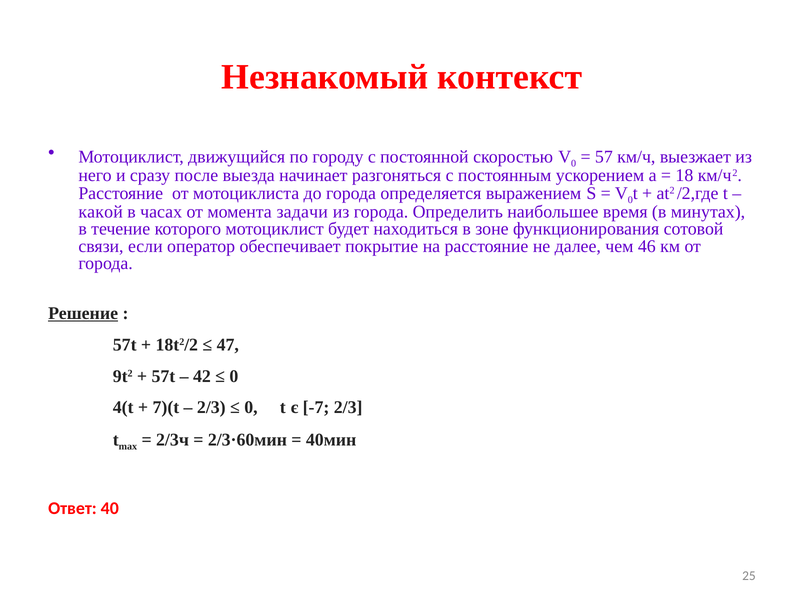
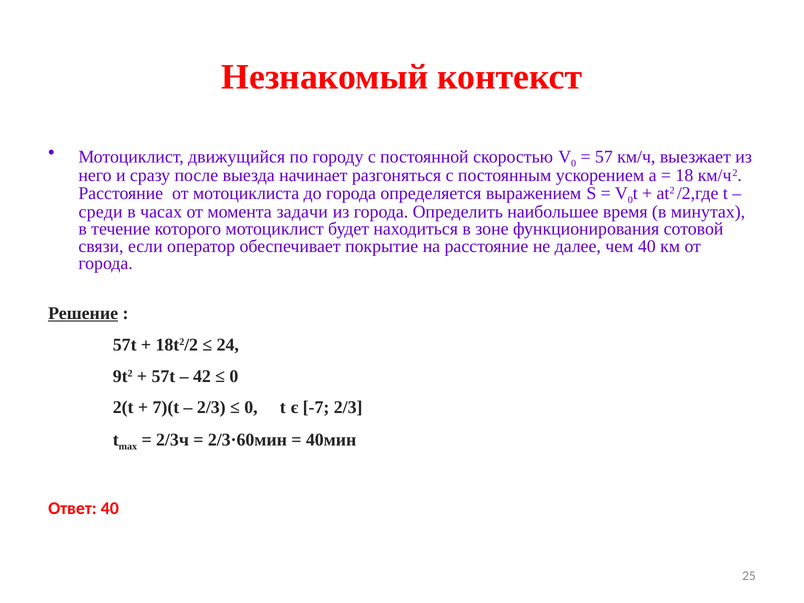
какой: какой -> среди (101, 212)
чем 46: 46 -> 40 (647, 246)
47: 47 -> 24 (228, 345)
4(t: 4(t -> 2(t (123, 408)
